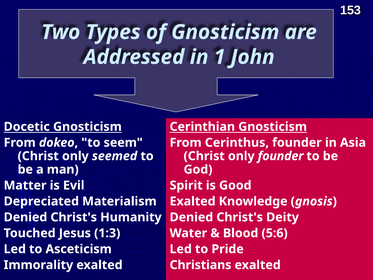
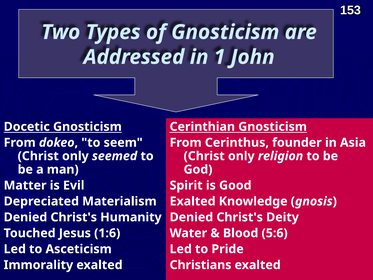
only founder: founder -> religion (281, 156)
1:3: 1:3 -> 1:6 (107, 233)
